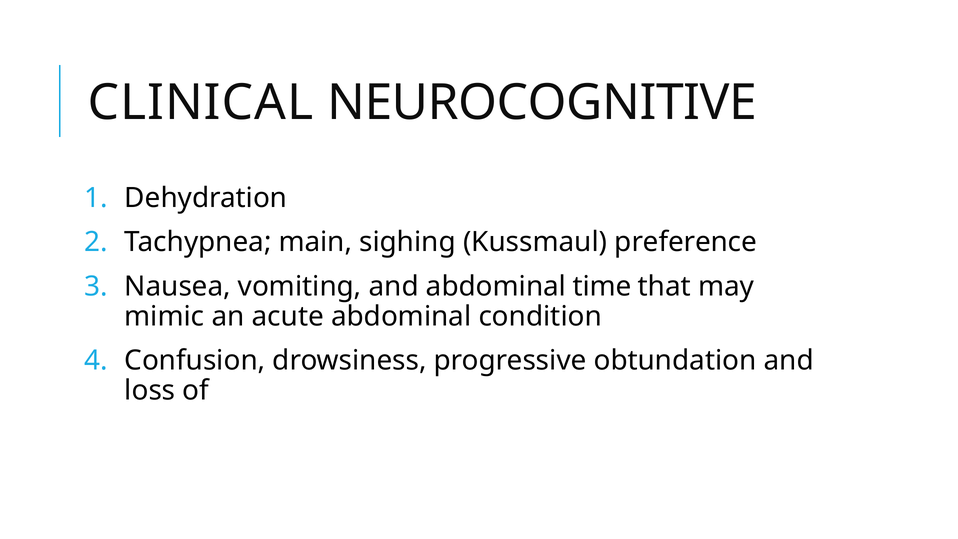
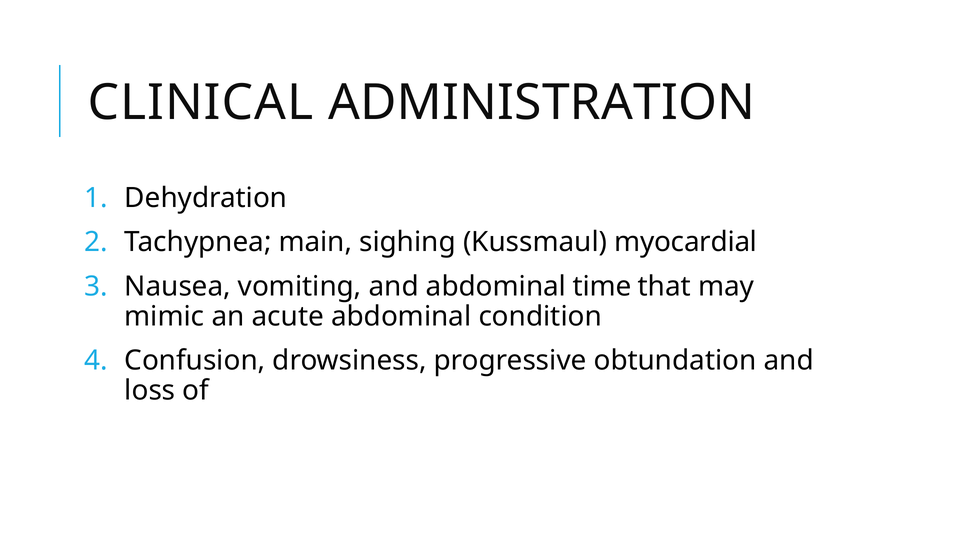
NEUROCOGNITIVE: NEUROCOGNITIVE -> ADMINISTRATION (542, 103)
preference: preference -> myocardial (686, 242)
